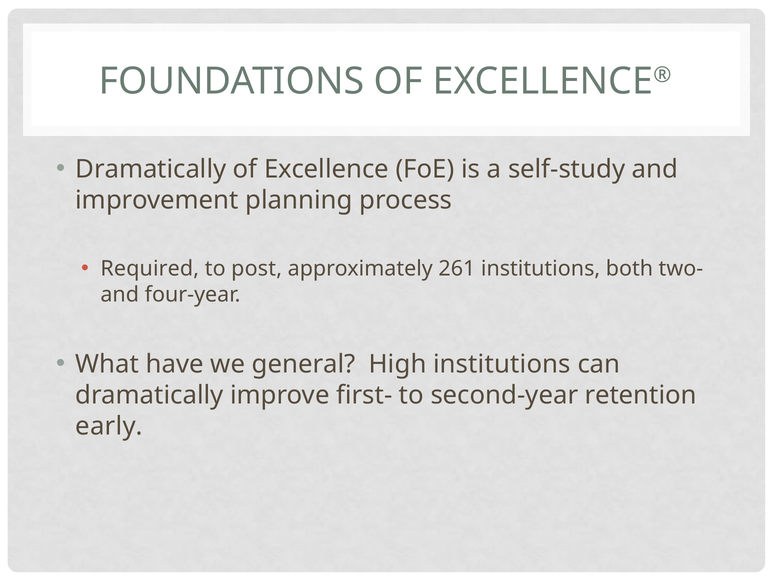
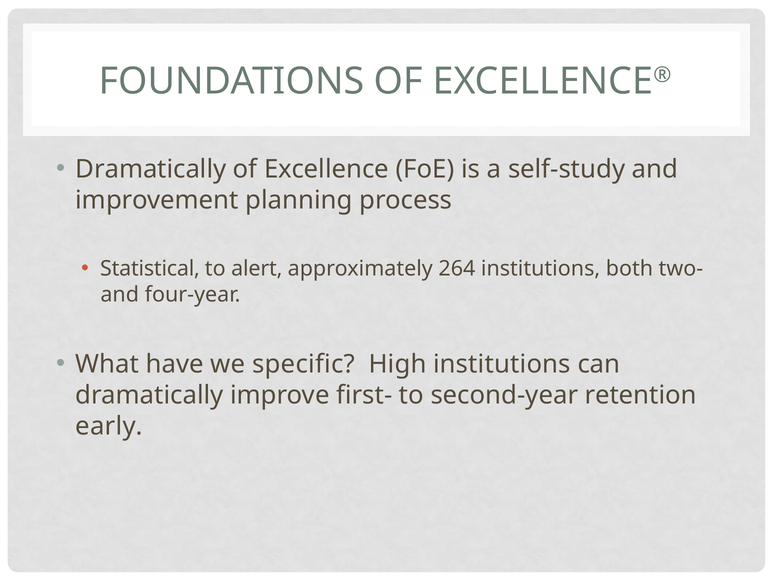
Required: Required -> Statistical (150, 269)
post: post -> alert (257, 269)
261: 261 -> 264 (457, 269)
general: general -> specific (304, 364)
